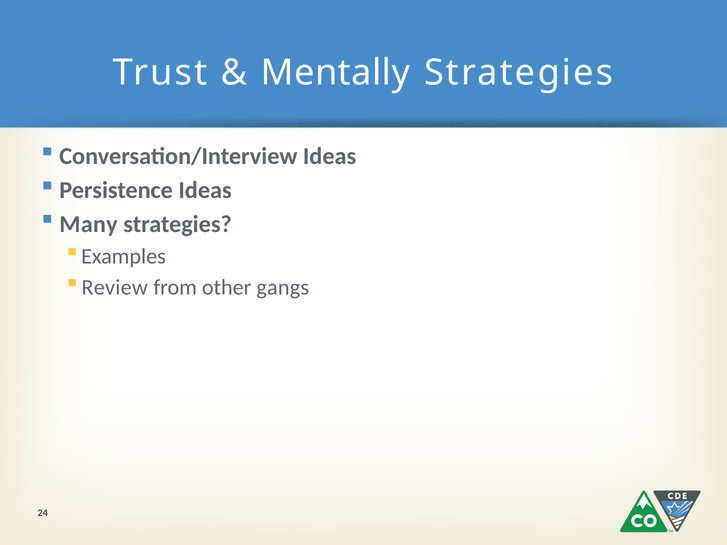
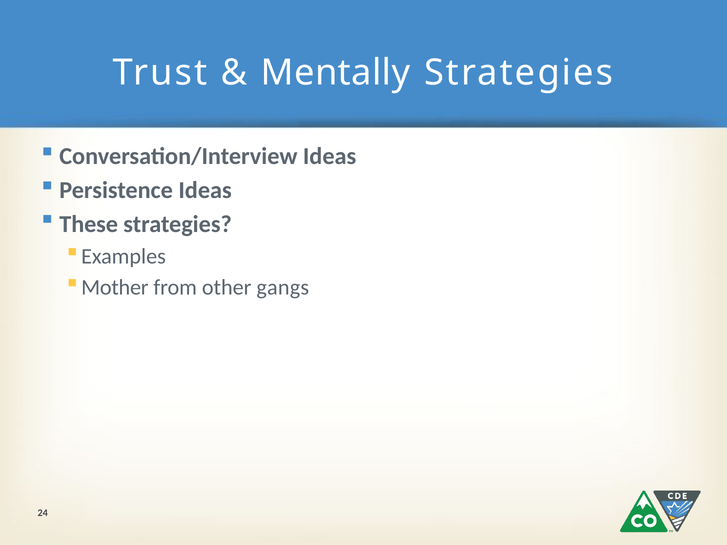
Many: Many -> These (89, 224)
Review: Review -> Mother (115, 288)
